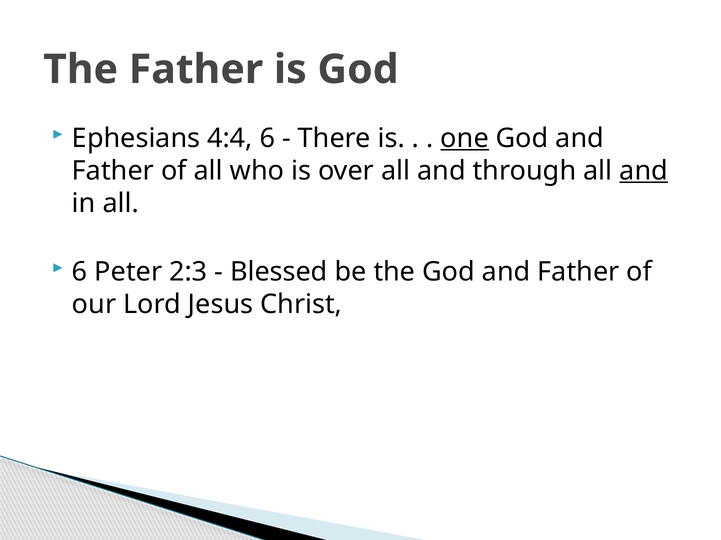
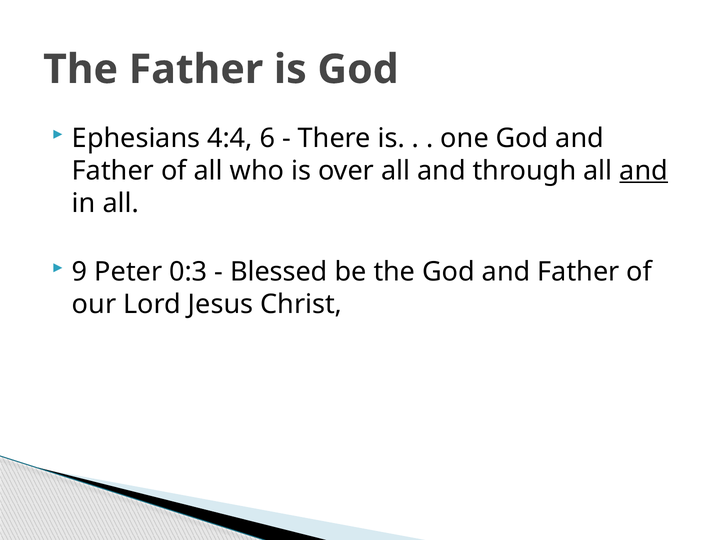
one underline: present -> none (465, 138)
6: 6 -> 9 (80, 272)
2:3: 2:3 -> 0:3 (188, 272)
